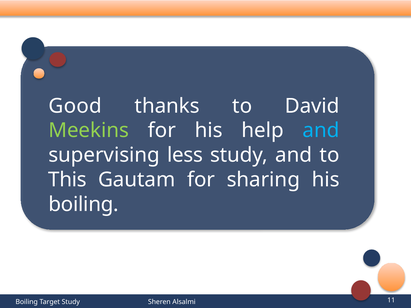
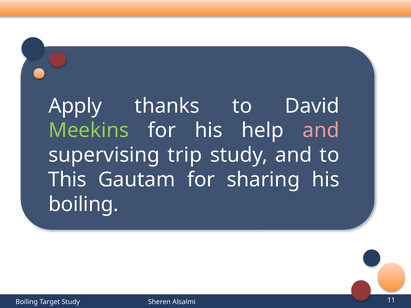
Good: Good -> Apply (75, 106)
and colour: light blue -> pink (321, 131)
less: less -> trip (185, 155)
